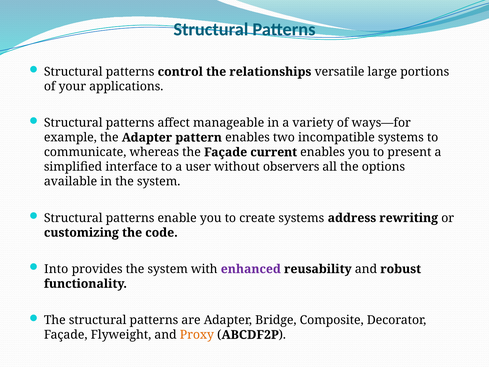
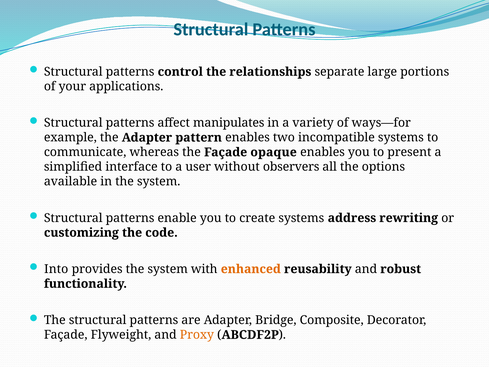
versatile: versatile -> separate (339, 72)
manageable: manageable -> manipulates (229, 123)
current: current -> opaque (274, 152)
enhanced colour: purple -> orange (251, 269)
